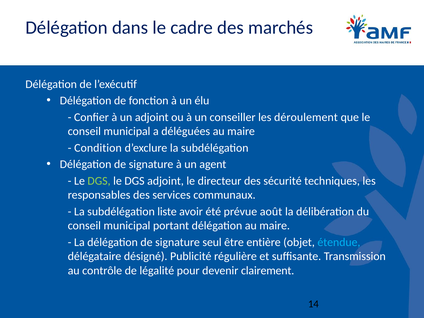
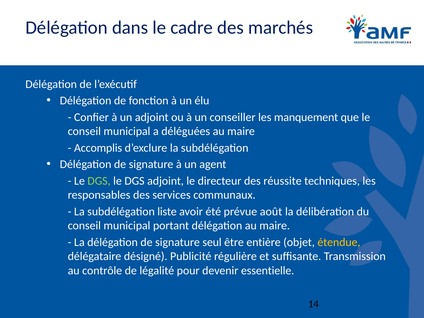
déroulement: déroulement -> manquement (306, 117)
Condition: Condition -> Accomplis (98, 148)
sécurité: sécurité -> réussite (283, 181)
étendue colour: light blue -> yellow (339, 242)
clairement: clairement -> essentielle (268, 271)
